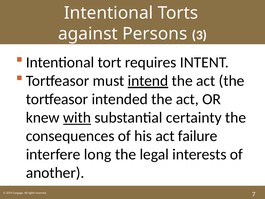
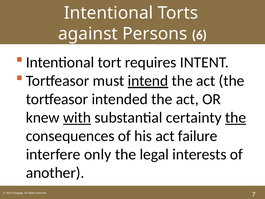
3: 3 -> 6 (199, 35)
the underline: none -> present (236, 117)
long: long -> only (98, 154)
